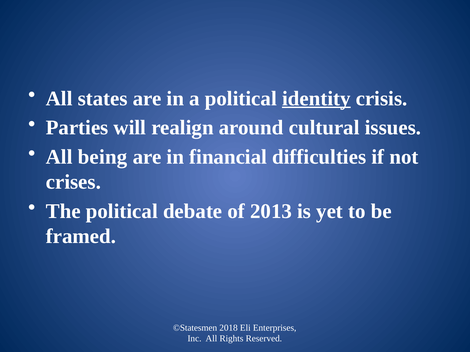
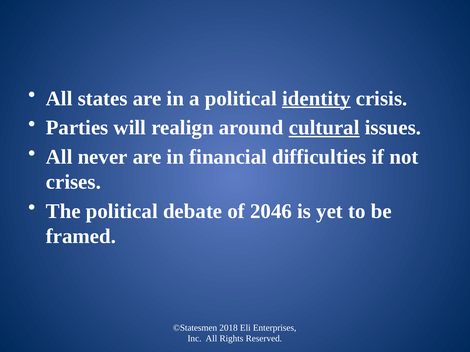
cultural underline: none -> present (324, 128)
being: being -> never (103, 157)
2013: 2013 -> 2046 (271, 211)
